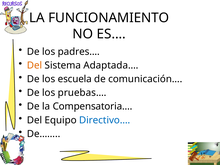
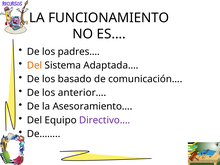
escuela: escuela -> basado (75, 79)
pruebas…: pruebas… -> anterior… (82, 93)
Compensatoria…: Compensatoria… -> Asesoramiento… (92, 106)
Directivo… colour: blue -> purple (105, 120)
